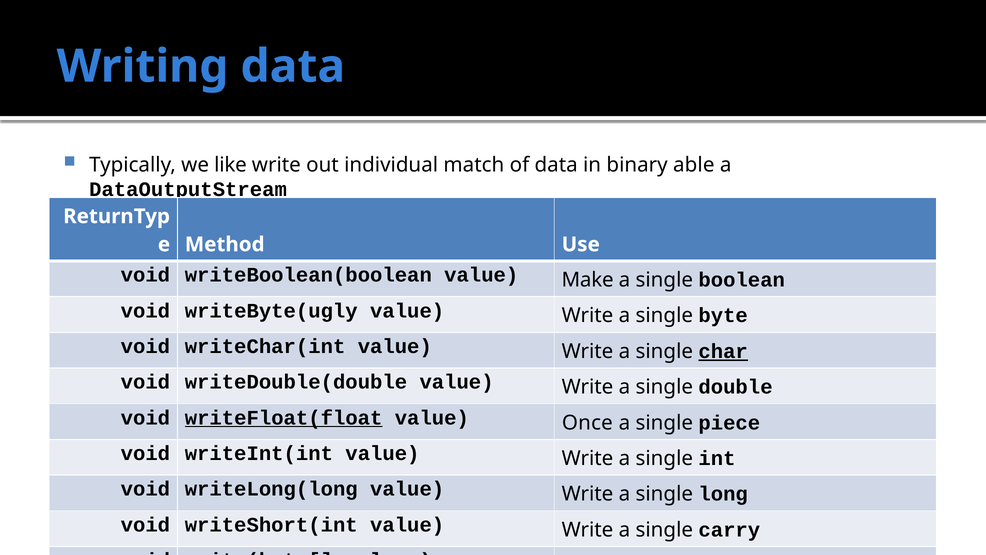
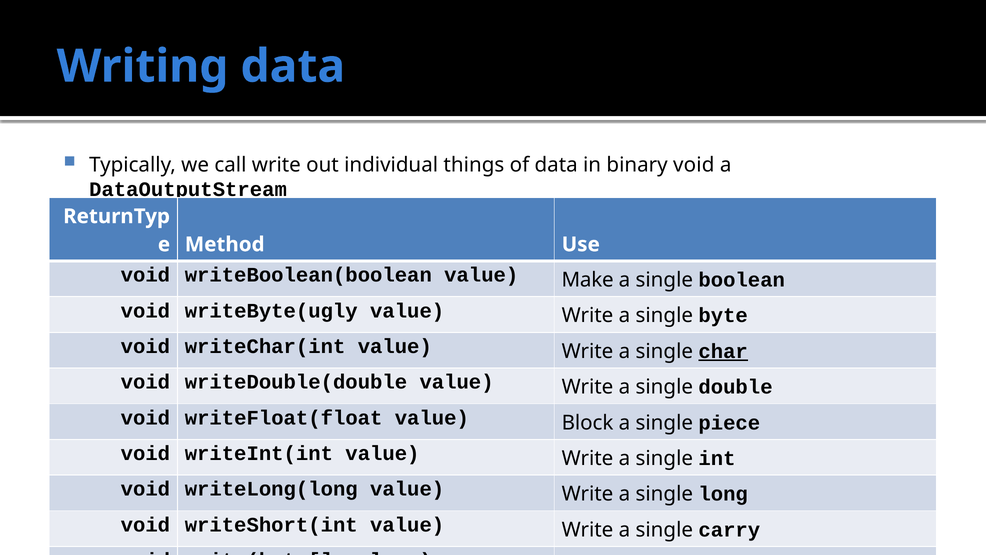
like: like -> call (230, 165)
match: match -> things (474, 165)
binary able: able -> void (694, 165)
writeFloat(float underline: present -> none (284, 417)
Once: Once -> Block (588, 422)
